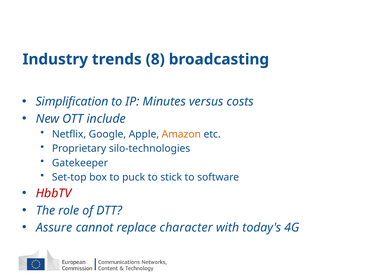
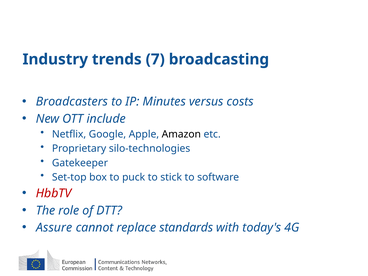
8: 8 -> 7 (155, 59)
Simplification: Simplification -> Broadcasters (72, 102)
Amazon colour: orange -> black (181, 134)
character: character -> standards (186, 228)
